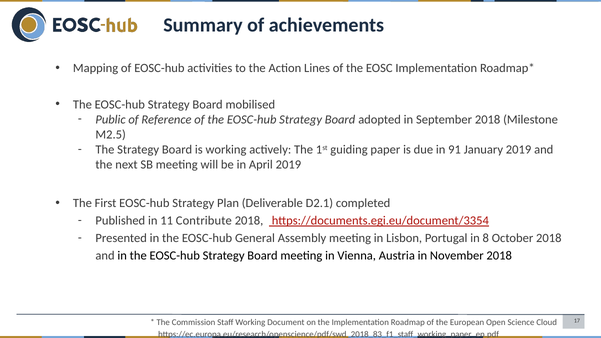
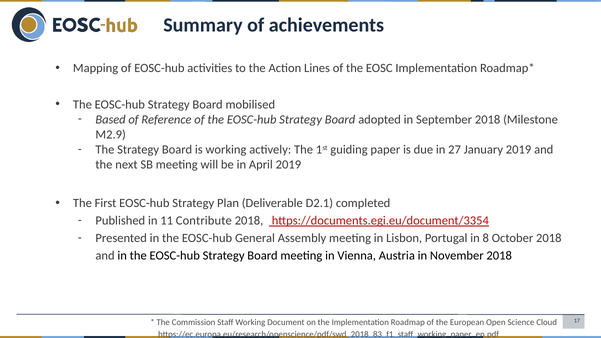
Public: Public -> Based (111, 120)
M2.5: M2.5 -> M2.9 (111, 135)
91: 91 -> 27 (455, 150)
